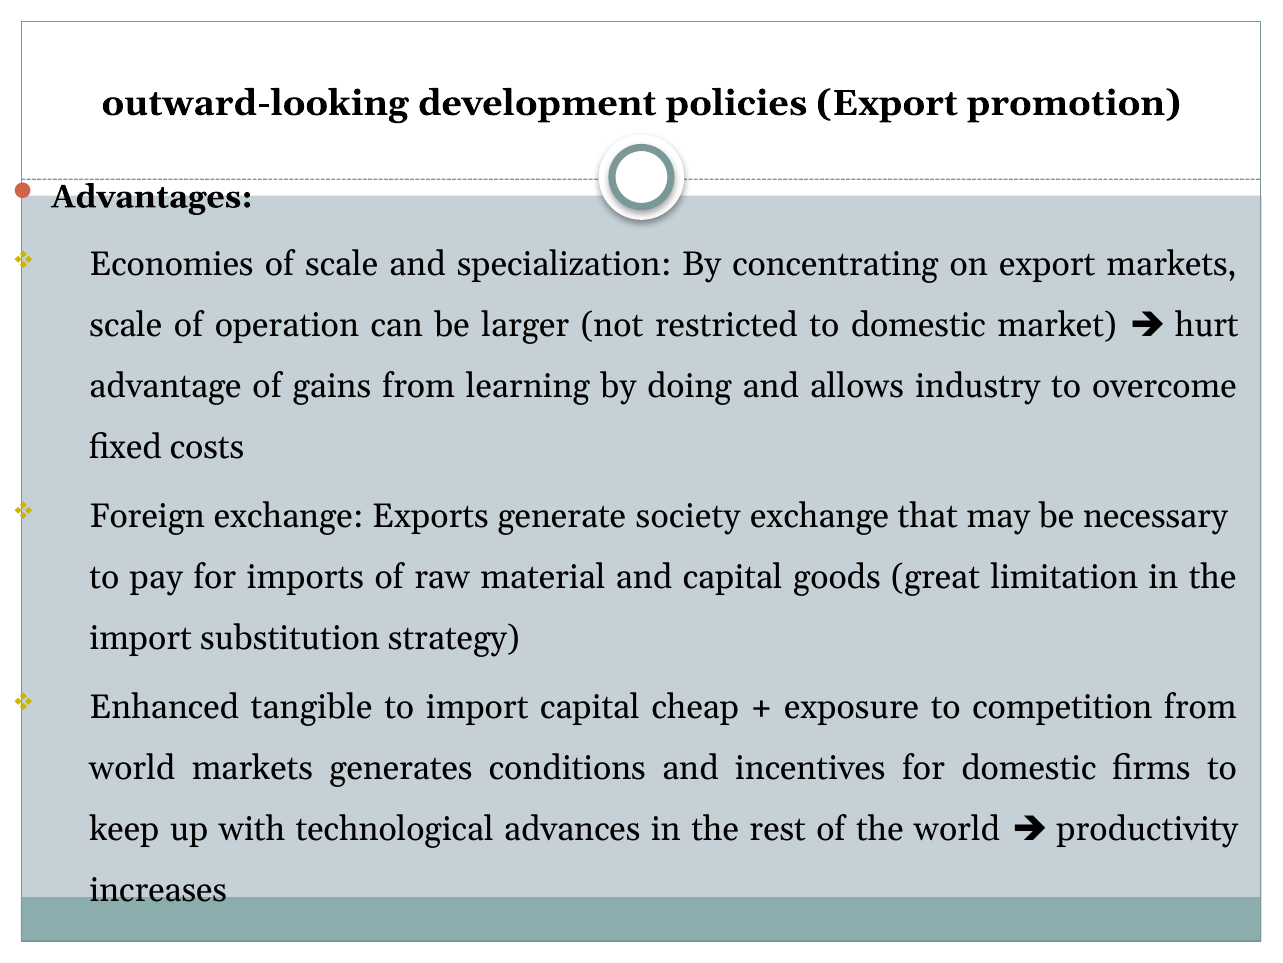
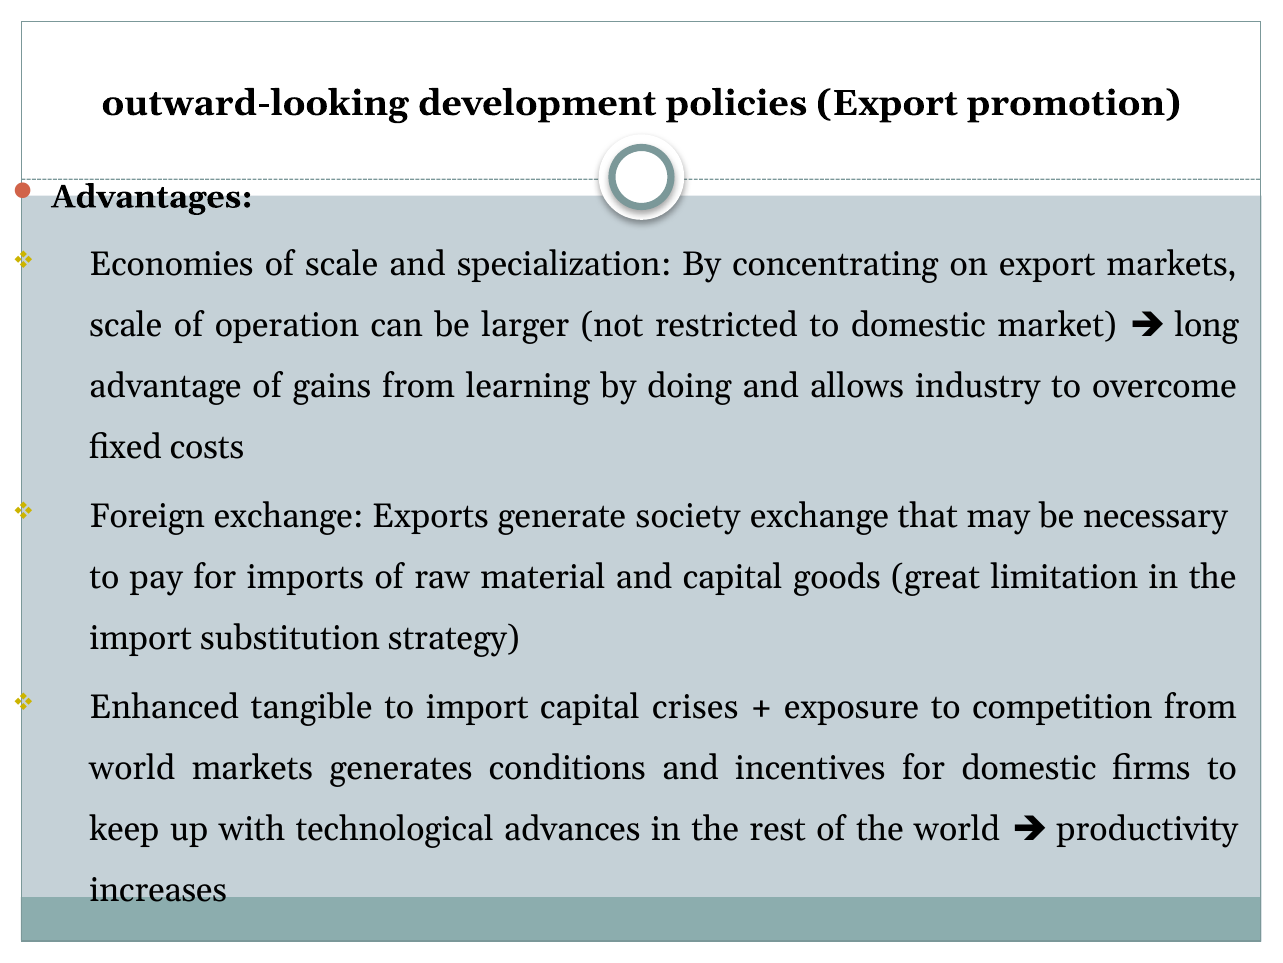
hurt: hurt -> long (1207, 325)
cheap: cheap -> crises (695, 707)
